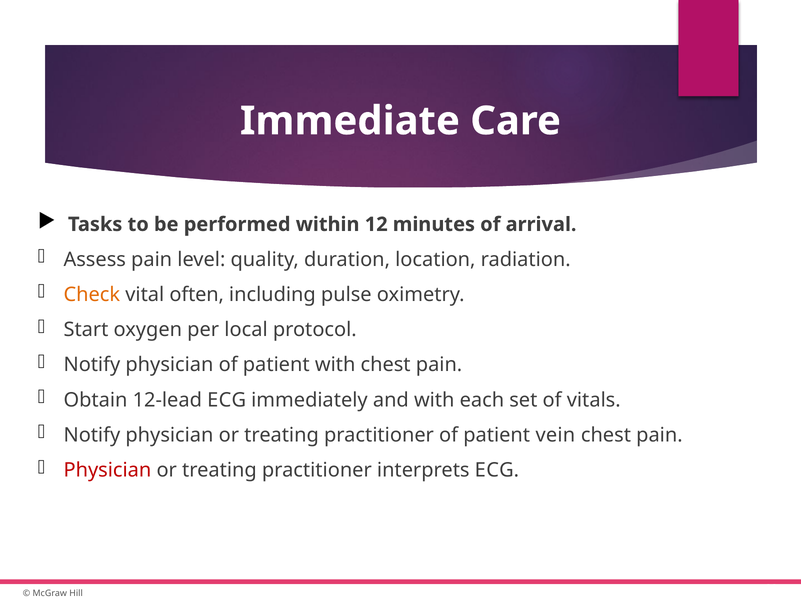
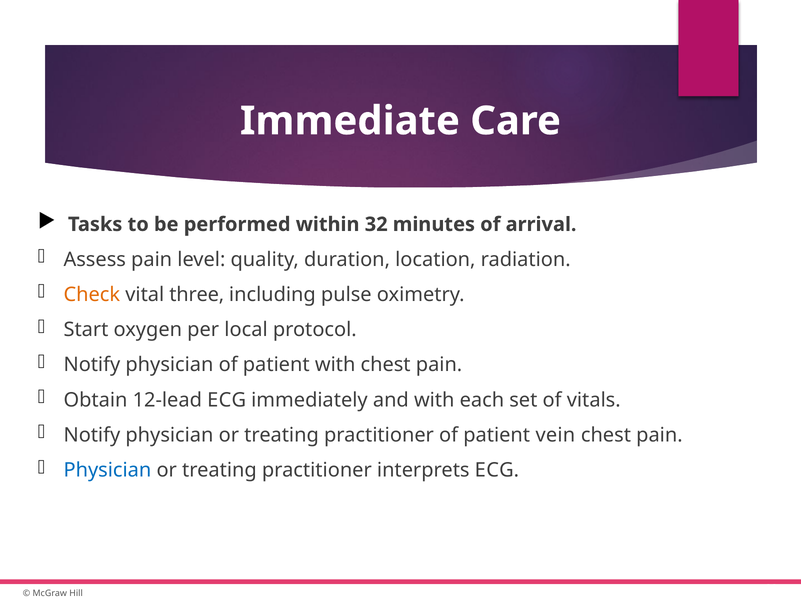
12: 12 -> 32 (376, 225)
often: often -> three (197, 295)
Physician colour: red -> blue (107, 471)
